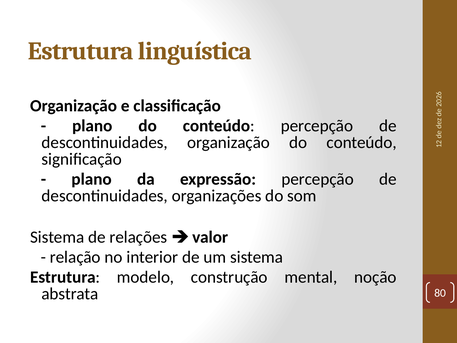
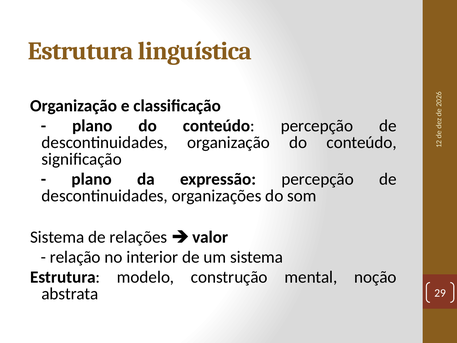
80: 80 -> 29 (440, 293)
